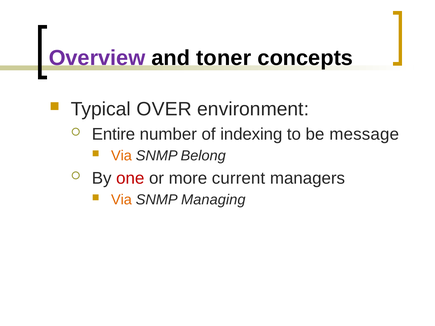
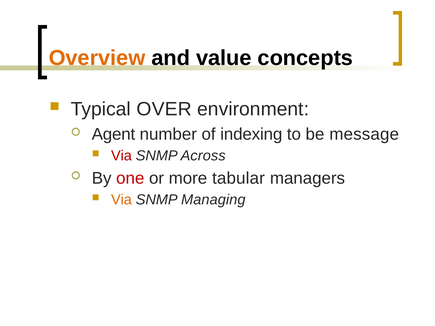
Overview colour: purple -> orange (97, 58)
toner: toner -> value (224, 58)
Entire: Entire -> Agent (113, 134)
Via colour: orange -> red (121, 156)
Belong: Belong -> Across (203, 156)
current: current -> tabular (238, 178)
